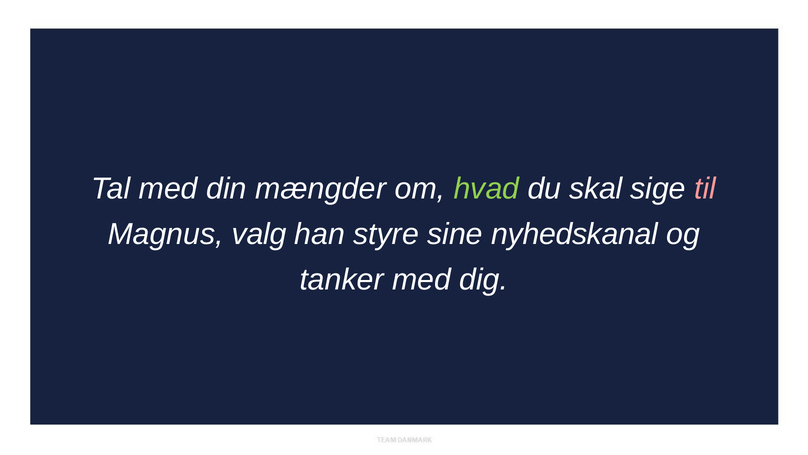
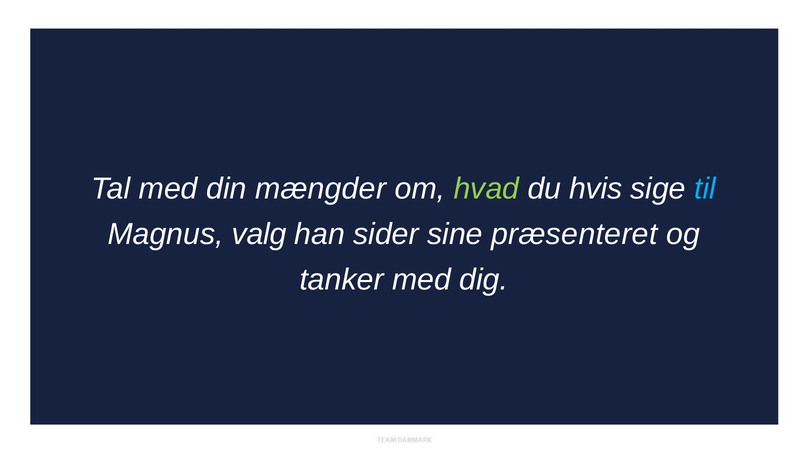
skal: skal -> hvis (596, 188)
til colour: pink -> light blue (705, 188)
styre: styre -> sider (386, 234)
nyhedskanal: nyhedskanal -> præsenteret (574, 234)
